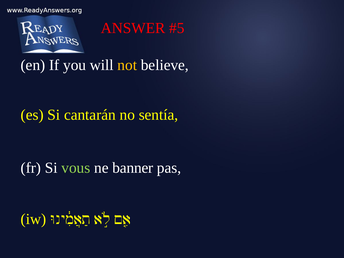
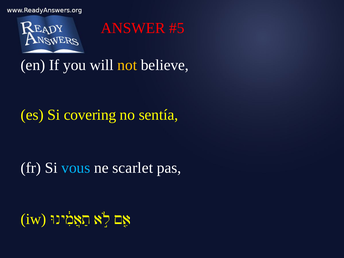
cantarán: cantarán -> covering (90, 115)
vous colour: light green -> light blue (76, 168)
banner: banner -> scarlet (133, 168)
